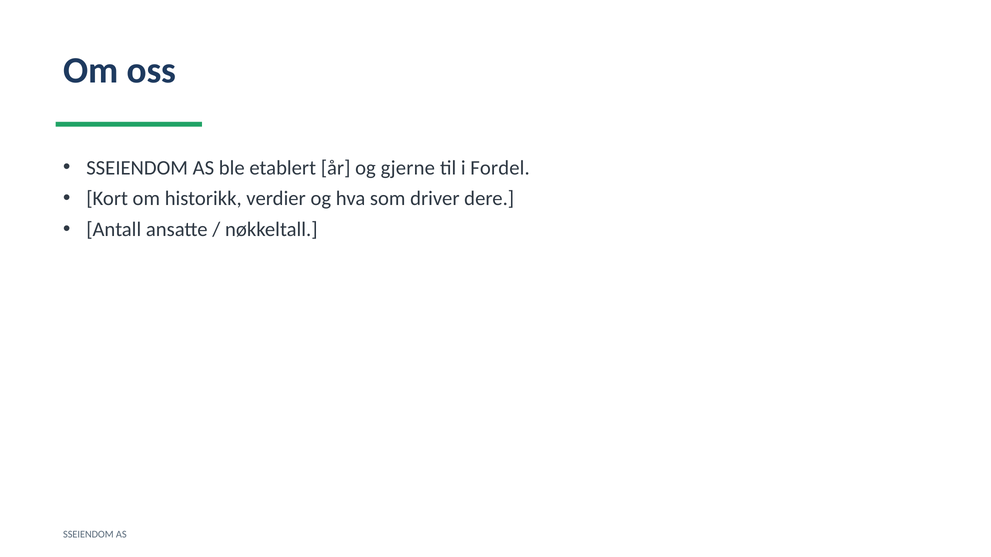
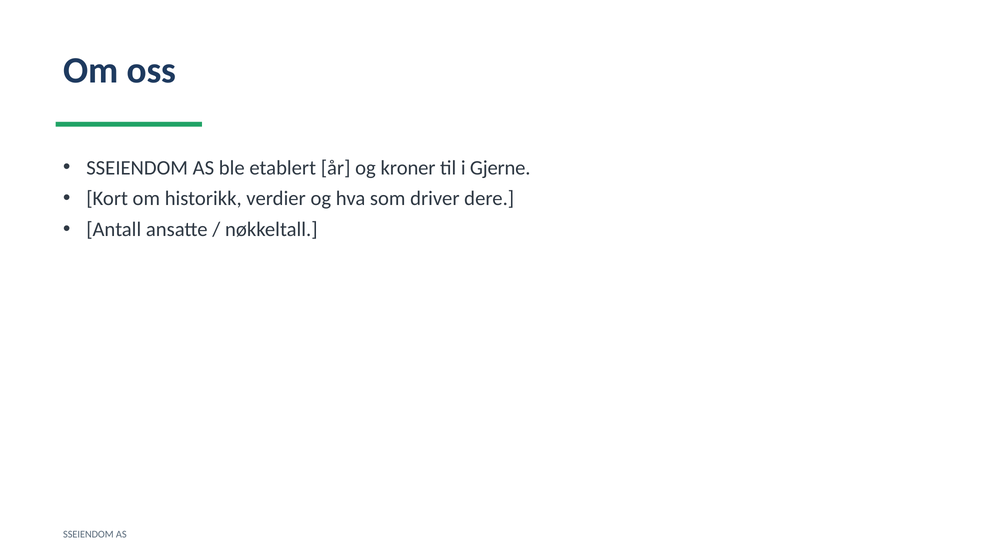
gjerne: gjerne -> kroner (408, 168)
Fordel: Fordel -> Gjerne (500, 168)
